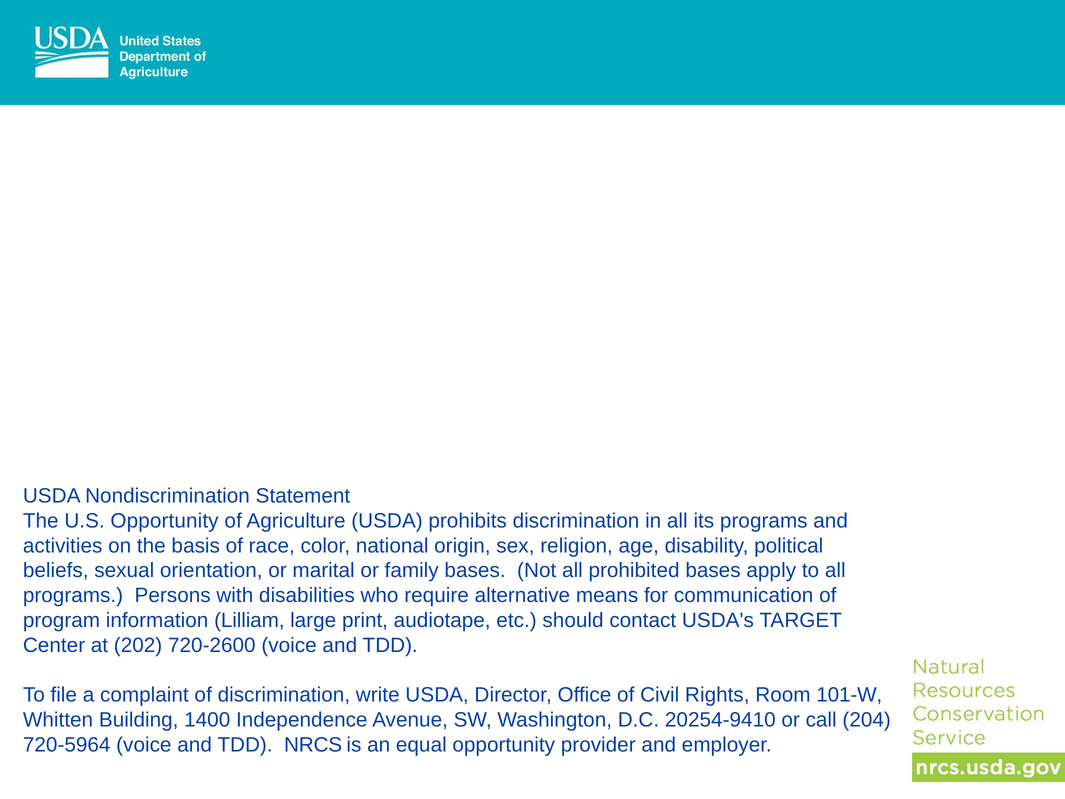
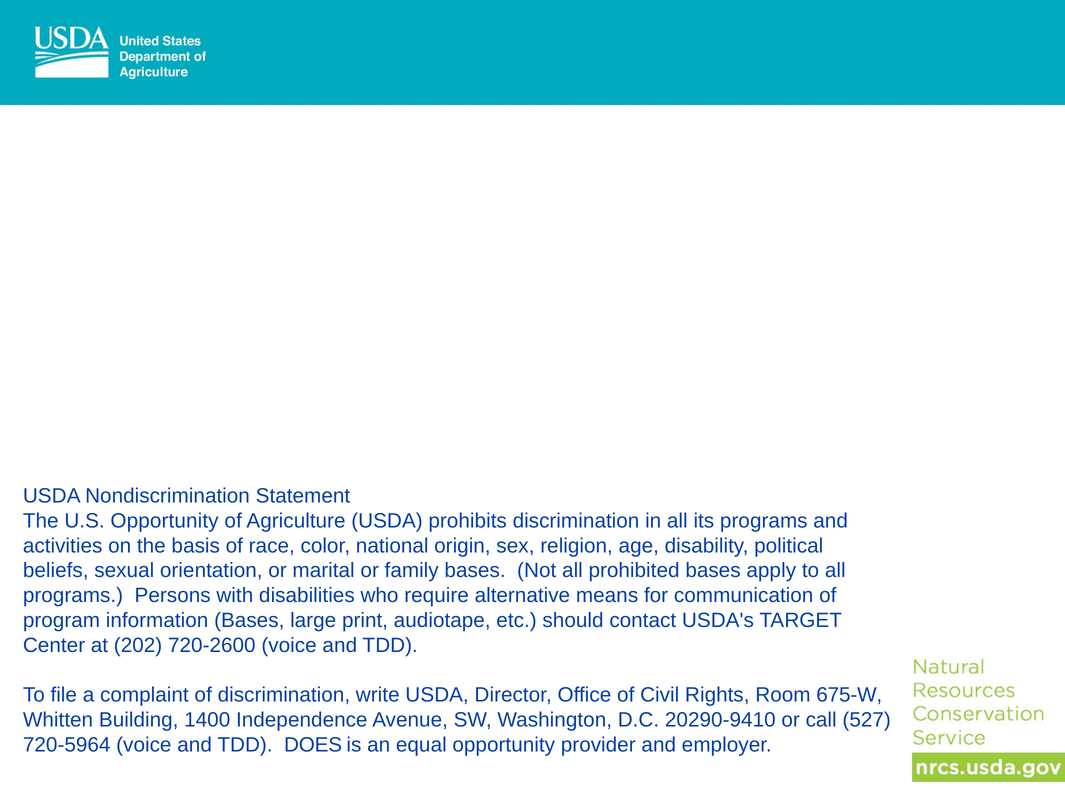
information Lilliam: Lilliam -> Bases (249, 620)
101-W: 101-W -> 675-W (849, 695)
20254-9410: 20254-9410 -> 20290-9410 (720, 720)
204: 204 -> 527 (867, 720)
NRCS: NRCS -> DOES (313, 744)
